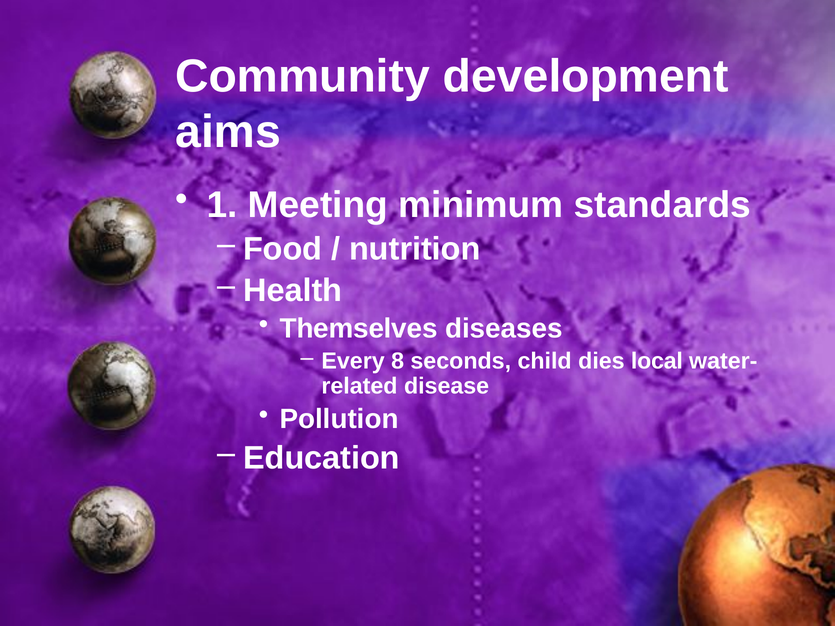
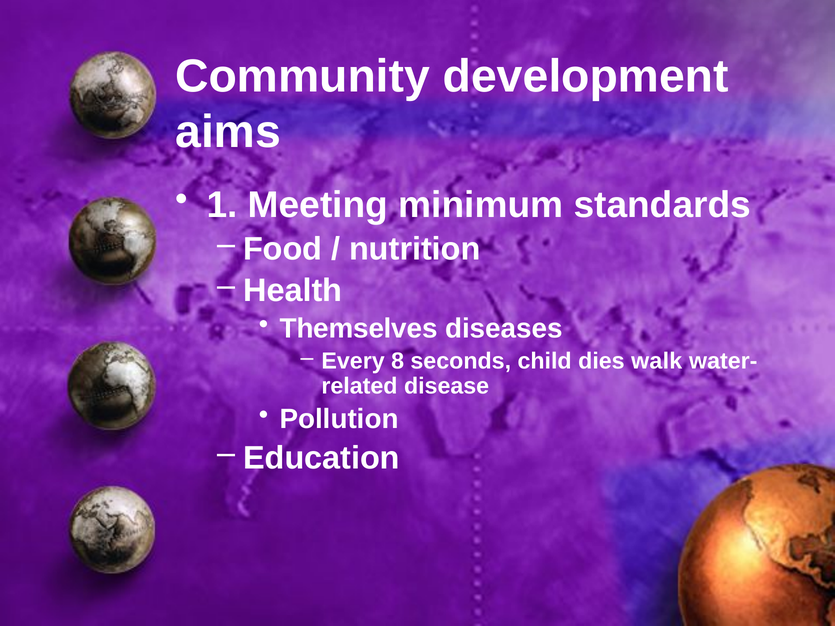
local: local -> walk (657, 361)
